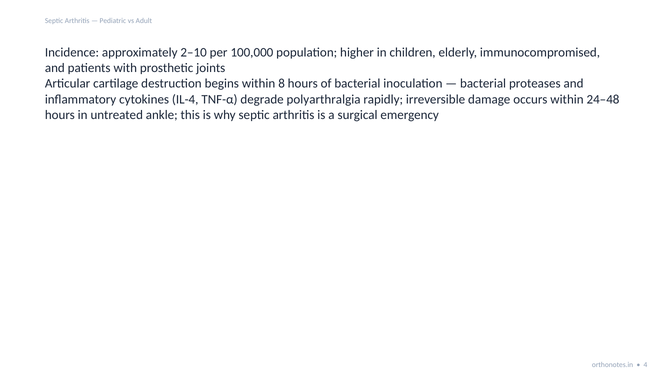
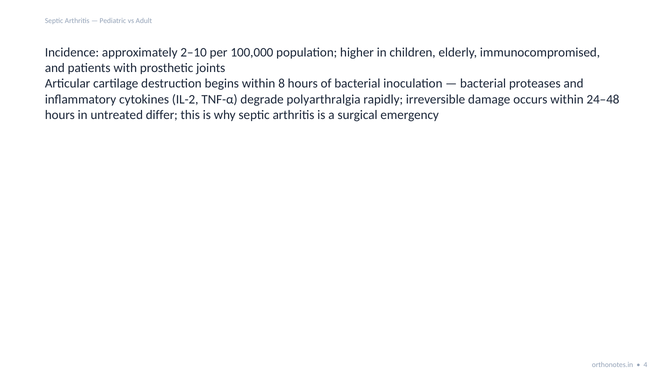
IL-4: IL-4 -> IL-2 (185, 99)
ankle: ankle -> differ (162, 115)
